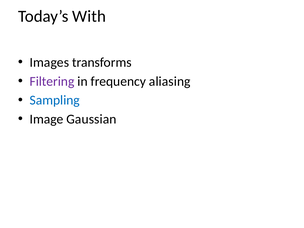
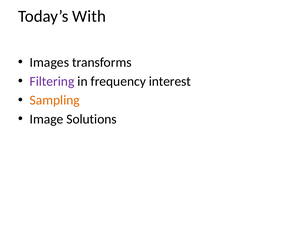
aliasing: aliasing -> interest (170, 81)
Sampling colour: blue -> orange (55, 100)
Gaussian: Gaussian -> Solutions (92, 119)
